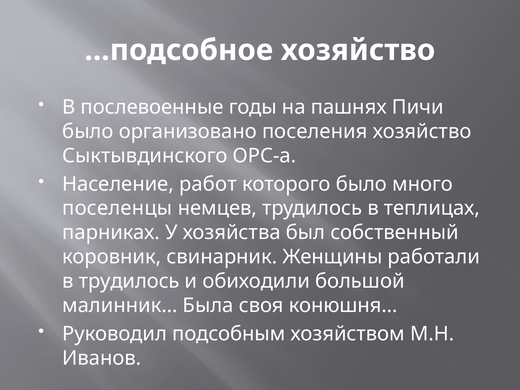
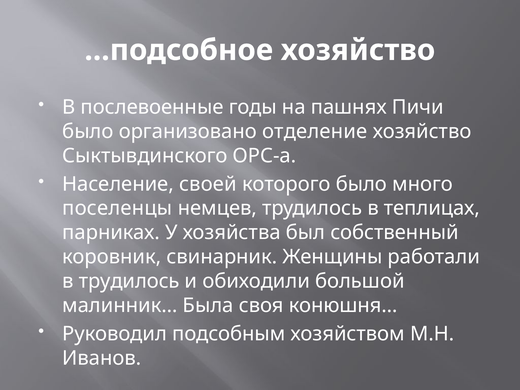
поселения: поселения -> отделение (315, 131)
работ: работ -> своей (208, 184)
